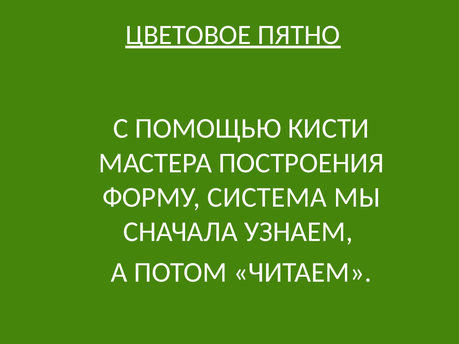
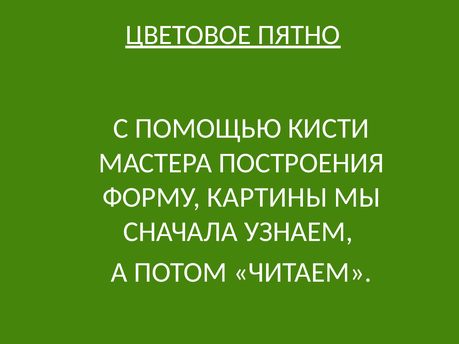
СИСТЕМА: СИСТЕМА -> КАРТИНЫ (267, 197)
